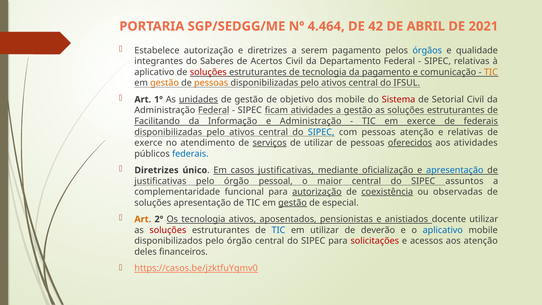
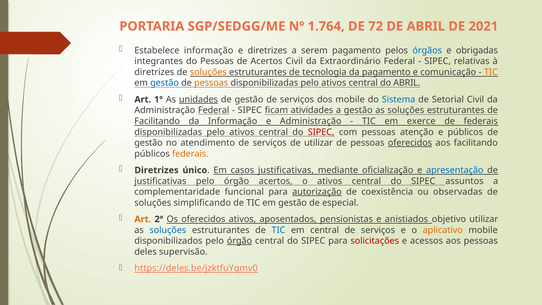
4.464: 4.464 -> 1.764 (326, 26)
42: 42 -> 72 (376, 26)
Estabelece autorização: autorização -> informação (209, 50)
qualidade: qualidade -> obrigadas (477, 50)
do Saberes: Saberes -> Pessoas (217, 61)
Departamento: Departamento -> Extraordinário (350, 61)
aplicativo: aplicativo -> diretrizes (154, 72)
soluções colour: red -> orange (208, 72)
gestão colour: orange -> blue (165, 83)
do IFSUL: IFSUL -> ABRIL (407, 83)
gestão de objetivo: objetivo -> serviços (297, 99)
Sistema colour: red -> blue (399, 99)
SIPEC colour: blue -> red (321, 132)
e relativas: relativas -> públicos (465, 132)
exerce: exerce -> gestão (149, 143)
serviços underline: present -> none (270, 143)
aos atividades: atividades -> facilitando (476, 143)
federais colour: blue -> orange (190, 154)
órgão pessoal: pessoal -> acertos (276, 181)
o maior: maior -> ativos (330, 181)
coexistência underline: present -> none (387, 192)
soluções apresentação: apresentação -> simplificando (202, 203)
gestão underline: present -> none (293, 203)
Os tecnologia: tecnologia -> oferecidos (203, 219)
docente: docente -> objetivo (449, 219)
soluções colour: red -> blue (168, 230)
em utilizar: utilizar -> central (325, 230)
deverão: deverão -> serviços (378, 230)
aplicativo colour: blue -> orange (443, 230)
órgão underline: none -> present (239, 241)
aos atenção: atenção -> pessoas (481, 241)
financeiros: financeiros -> supervisão (183, 252)
https://casos.be/jzktfuYqmv0: https://casos.be/jzktfuYqmv0 -> https://deles.be/jzktfuYqmv0 (196, 268)
